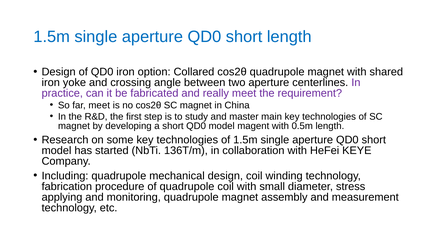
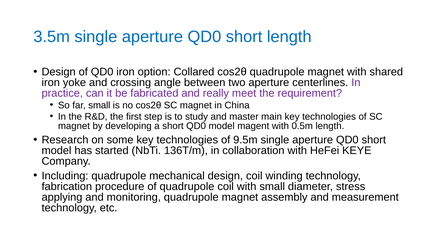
1.5m: 1.5m -> 3.5m (52, 37)
far meet: meet -> small (99, 105)
of 1.5m: 1.5m -> 9.5m (245, 140)
